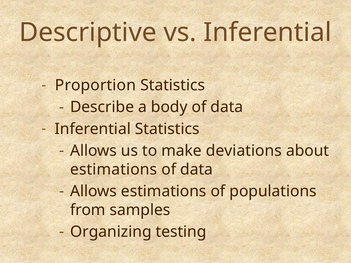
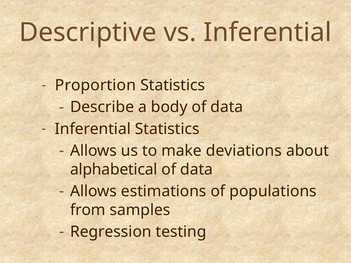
estimations: estimations -> alphabetical (114, 170)
Organizing: Organizing -> Regression (111, 232)
